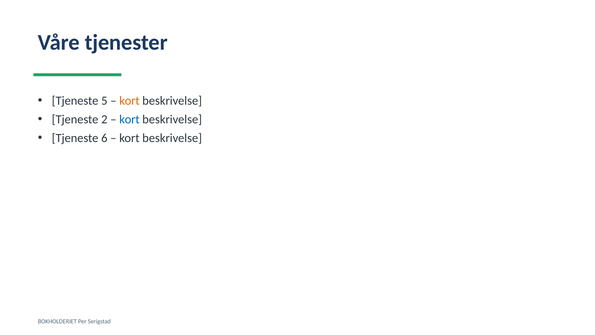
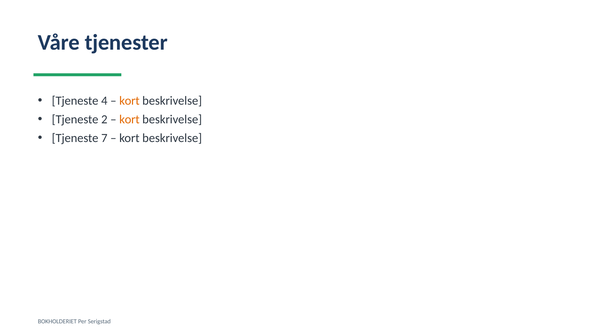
5: 5 -> 4 (104, 101)
kort colour: blue -> orange (129, 119)
6: 6 -> 7 (104, 138)
